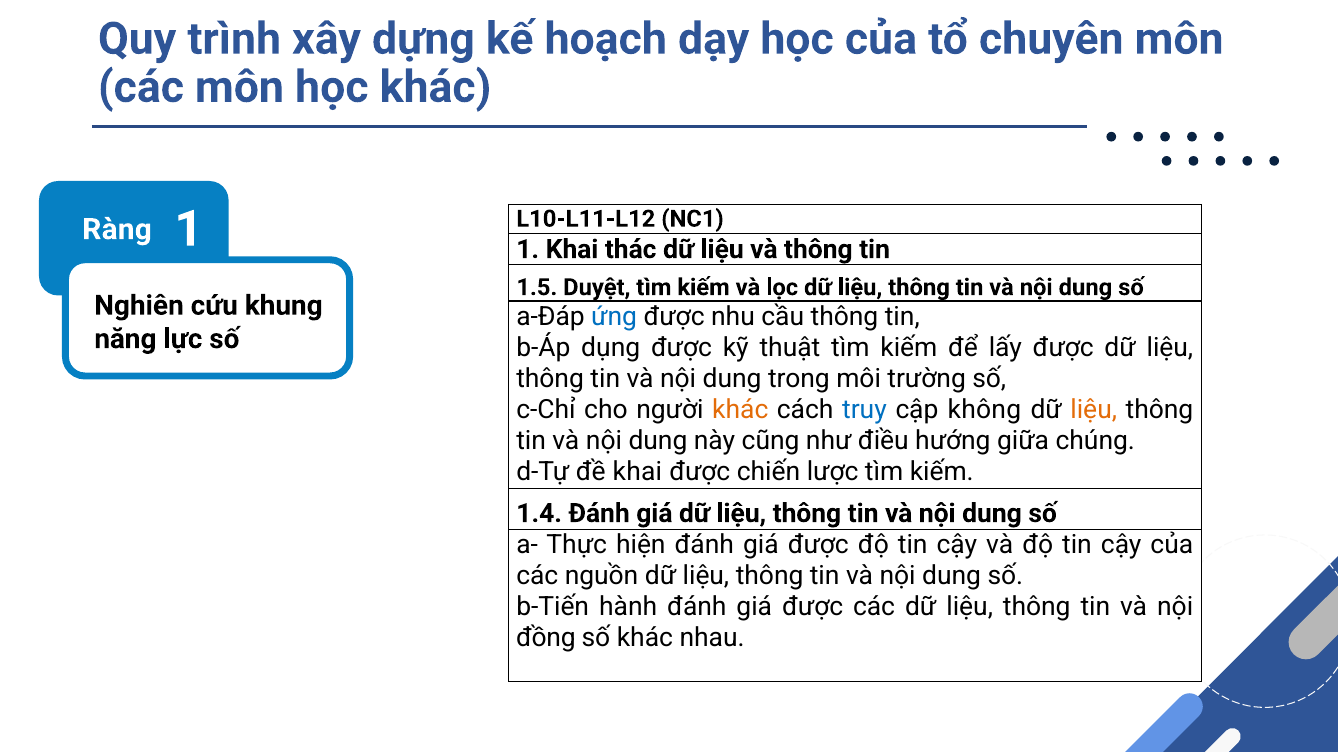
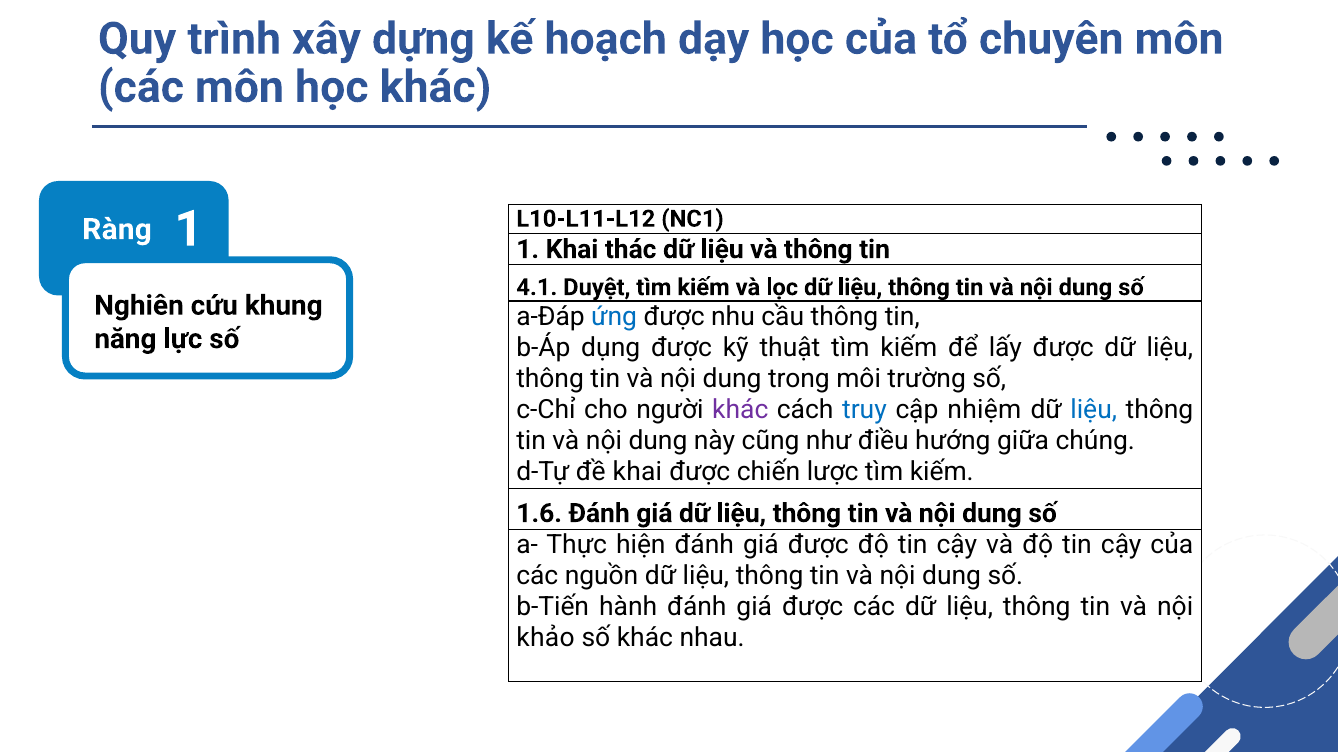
1.5: 1.5 -> 4.1 (537, 288)
khác colour: orange -> purple (740, 410)
không: không -> nhiệm (984, 410)
liệu colour: orange -> blue (1094, 410)
1.4: 1.4 -> 1.6 (539, 514)
đồng: đồng -> khảo (546, 639)
